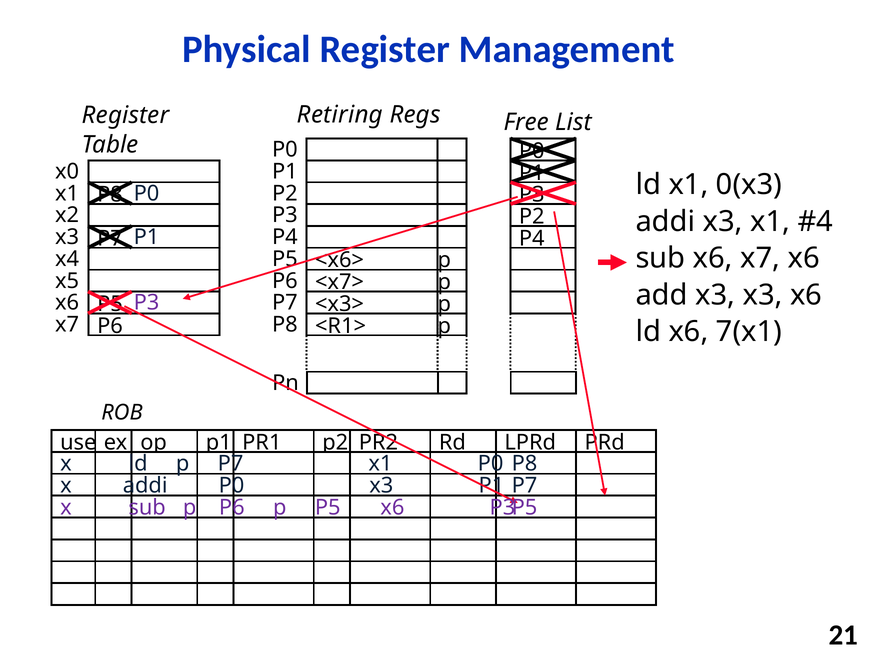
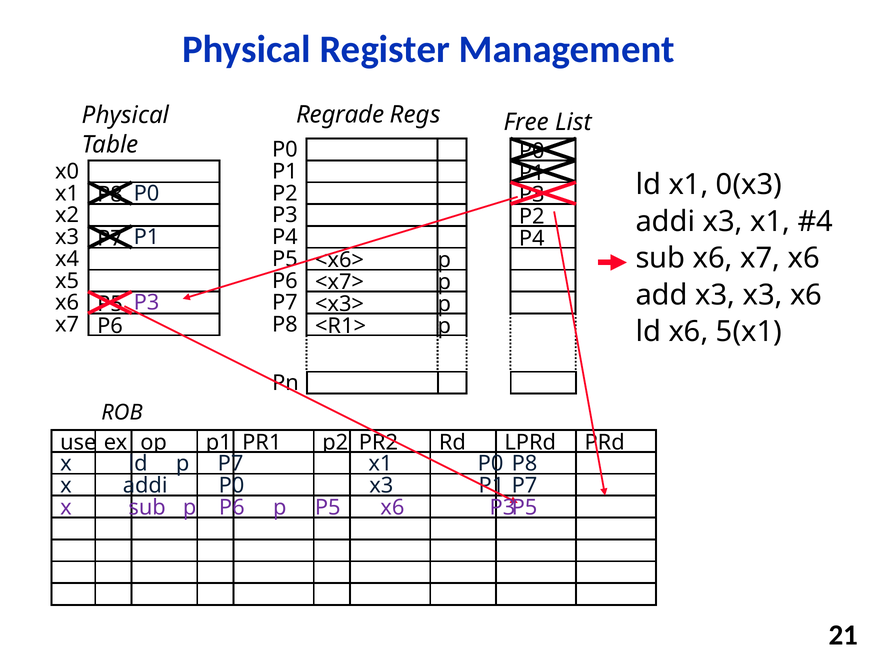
Retiring: Retiring -> Regrade (340, 115)
Register: Register -> Physical (126, 115)
7(x1: 7(x1 -> 5(x1 (749, 331)
